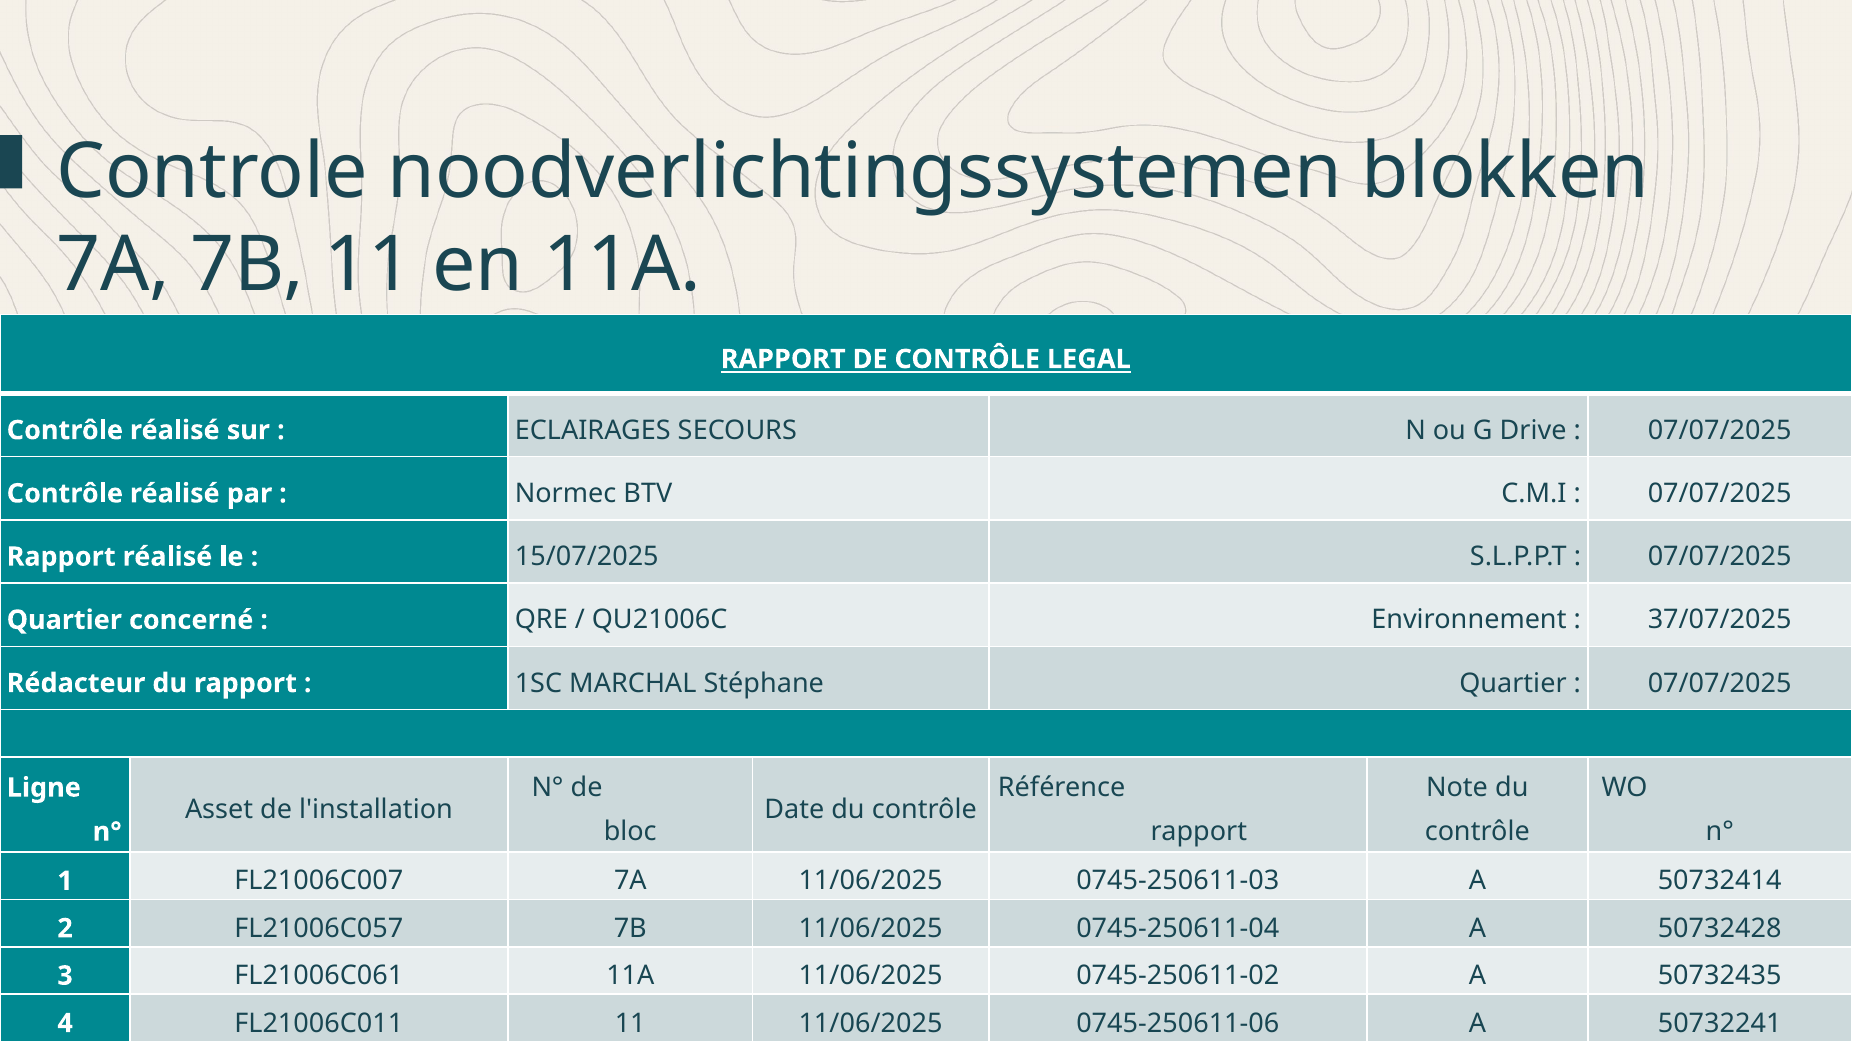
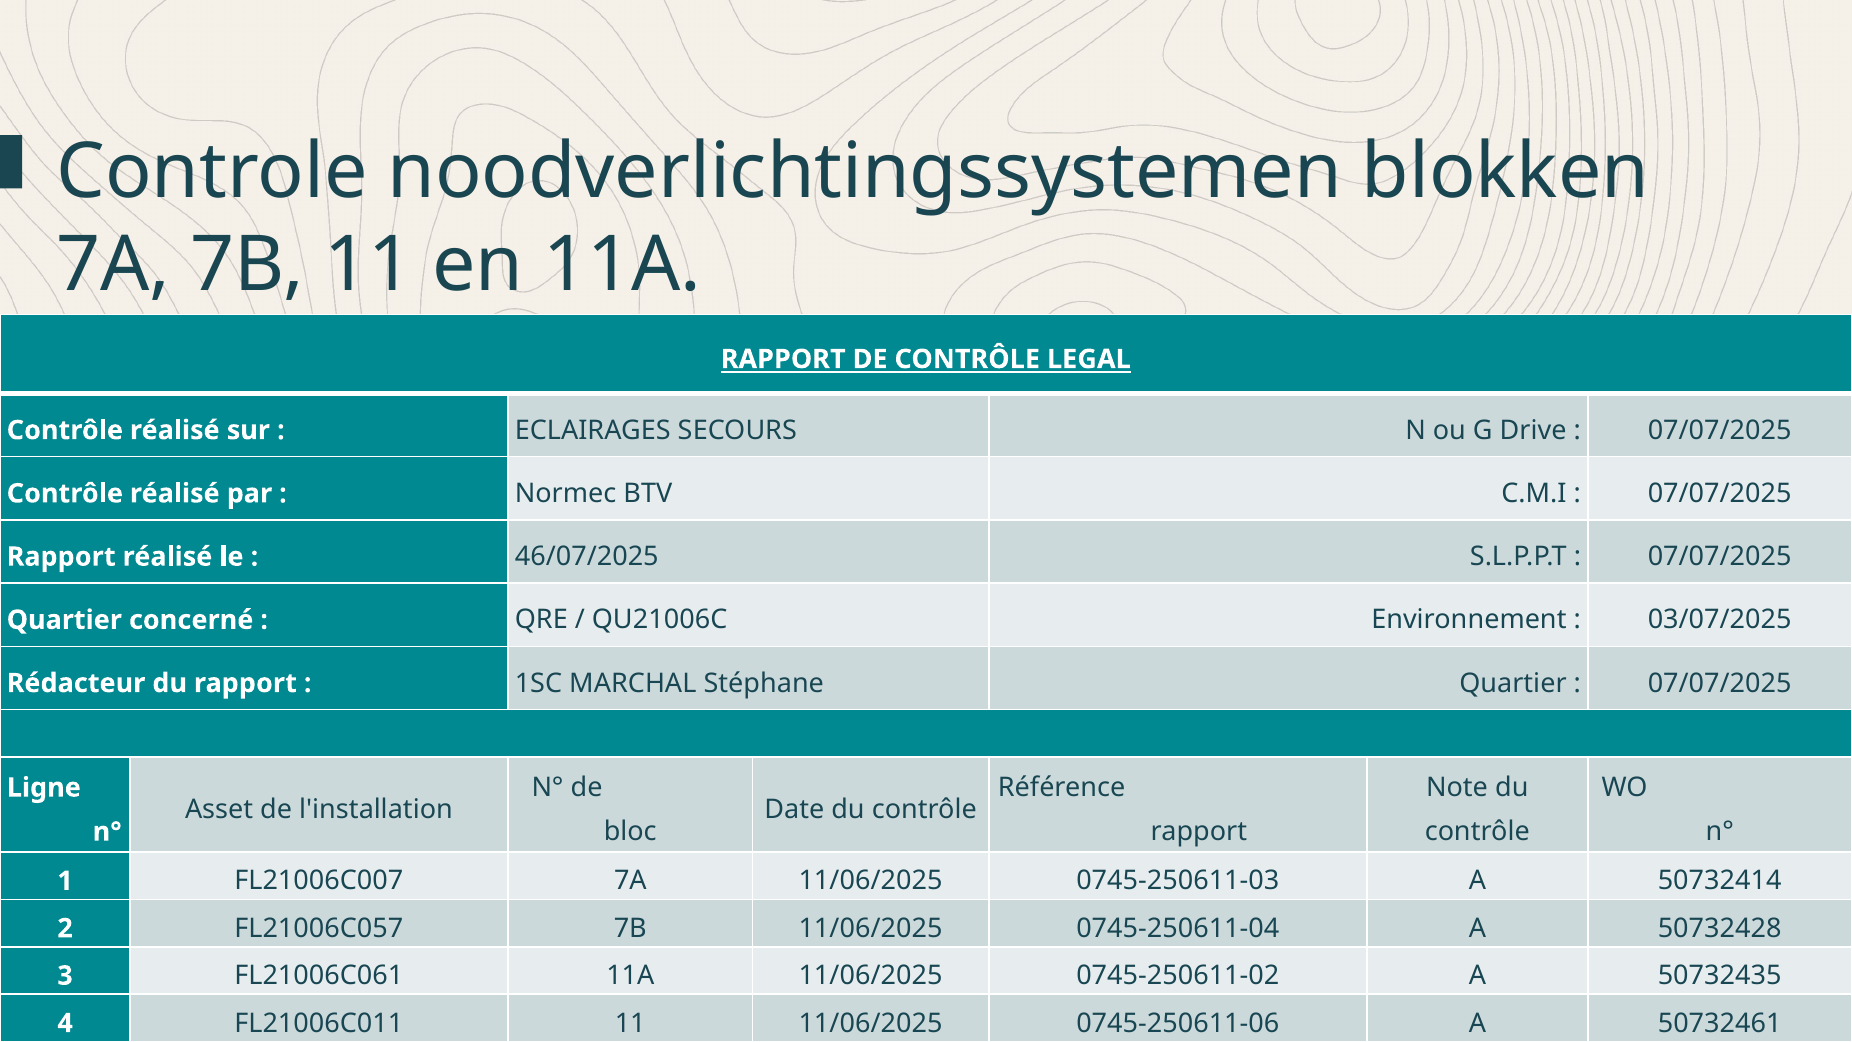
15/07/2025: 15/07/2025 -> 46/07/2025 (587, 557)
37/07/2025: 37/07/2025 -> 03/07/2025 (1720, 620)
50732241: 50732241 -> 50732461 (1720, 1023)
